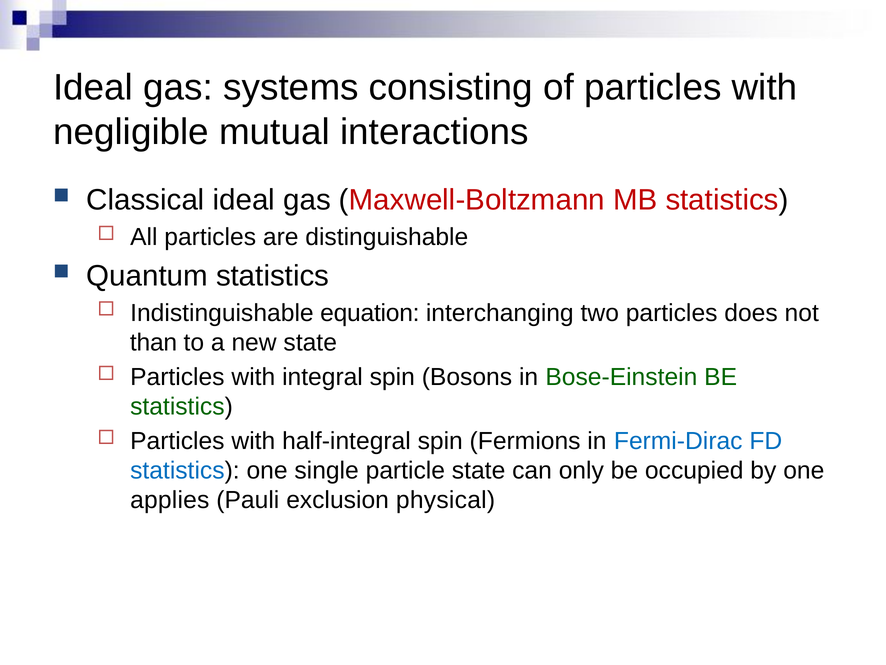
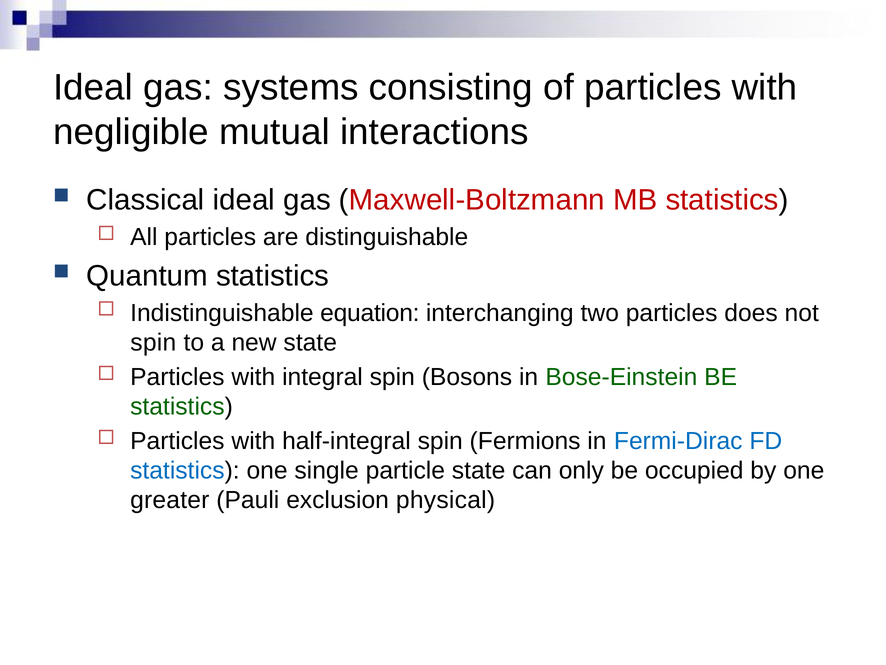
than: than -> spin (153, 342)
applies: applies -> greater (170, 500)
